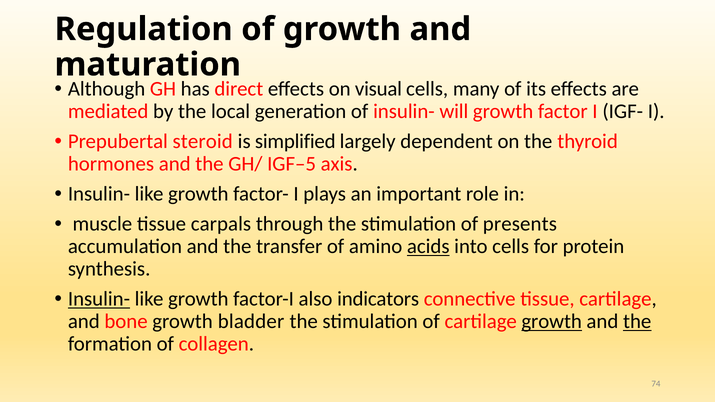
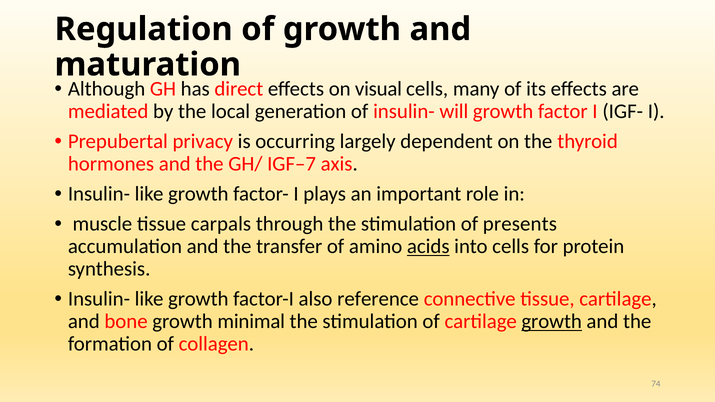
steroid: steroid -> privacy (203, 142)
simplified: simplified -> occurring (295, 142)
IGF–5: IGF–5 -> IGF–7 (292, 164)
Insulin- underline: present -> none (99, 299)
indicators: indicators -> reference (378, 299)
bladder: bladder -> minimal (251, 322)
the underline: present -> none (637, 322)
